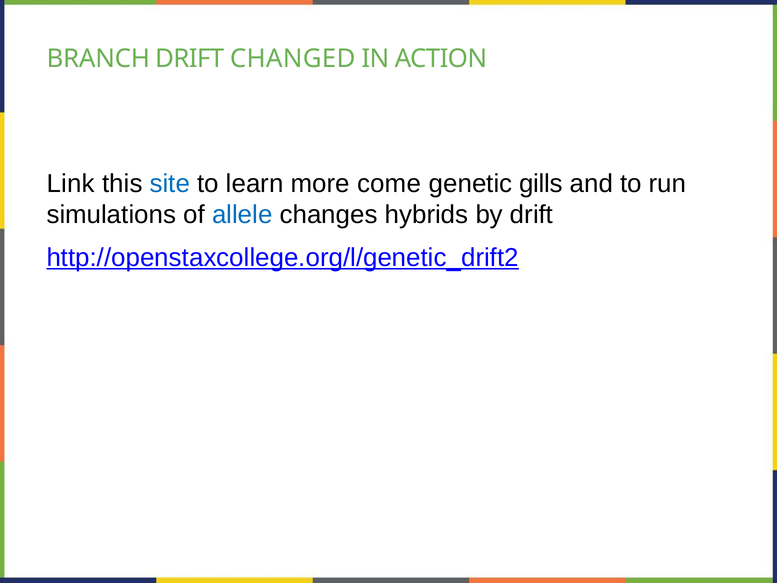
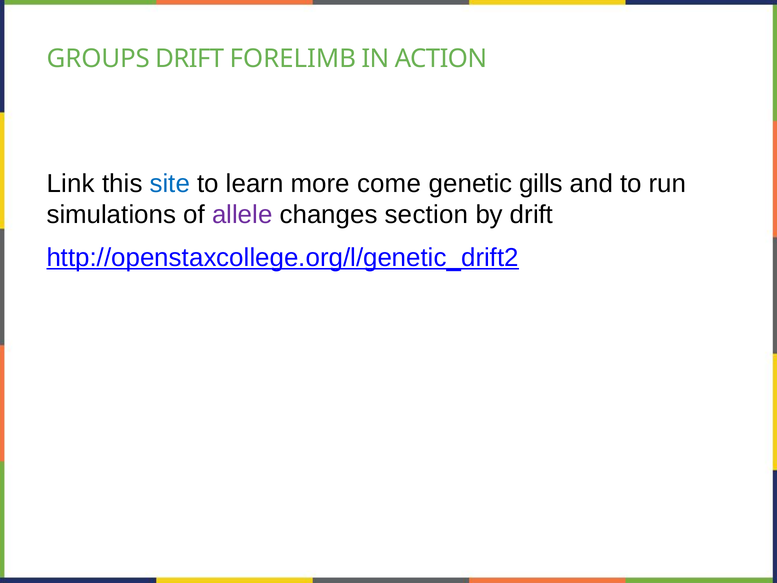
BRANCH: BRANCH -> GROUPS (98, 59)
CHANGED: CHANGED -> FORELIMB (293, 59)
allele colour: blue -> purple (242, 215)
hybrids: hybrids -> section (426, 215)
